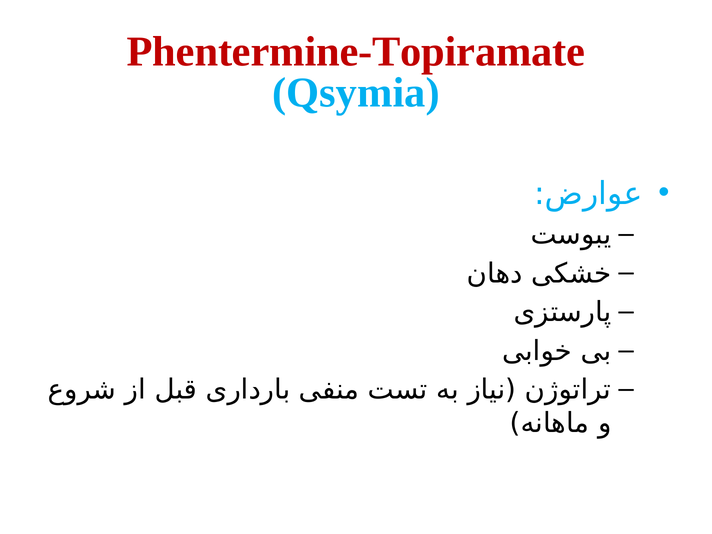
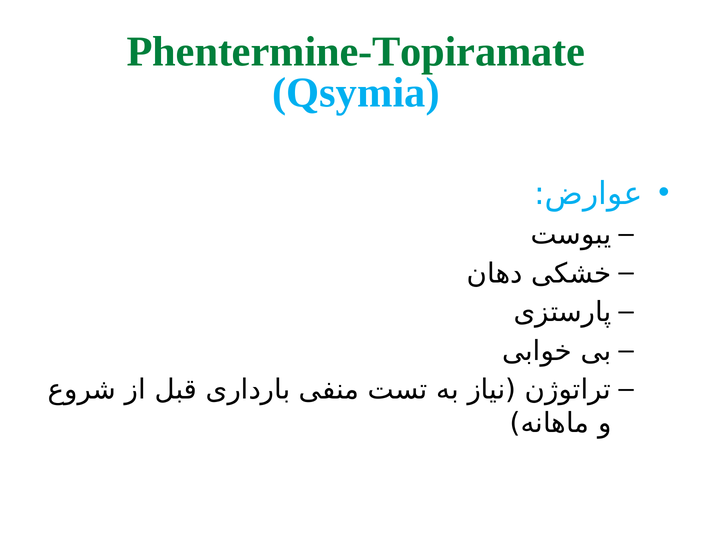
Phentermine-Topiramate colour: red -> green (356, 52)
